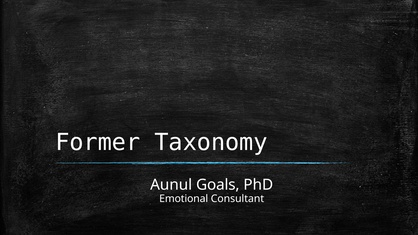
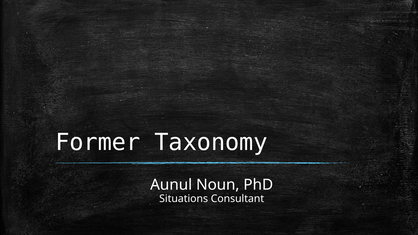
Goals: Goals -> Noun (218, 185)
Emotional: Emotional -> Situations (184, 199)
